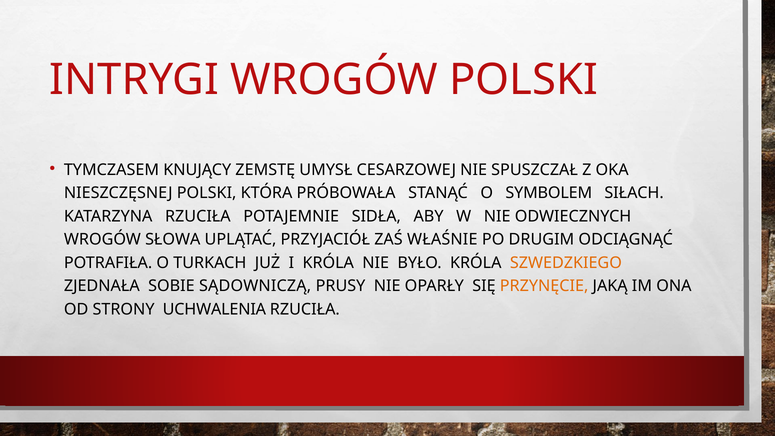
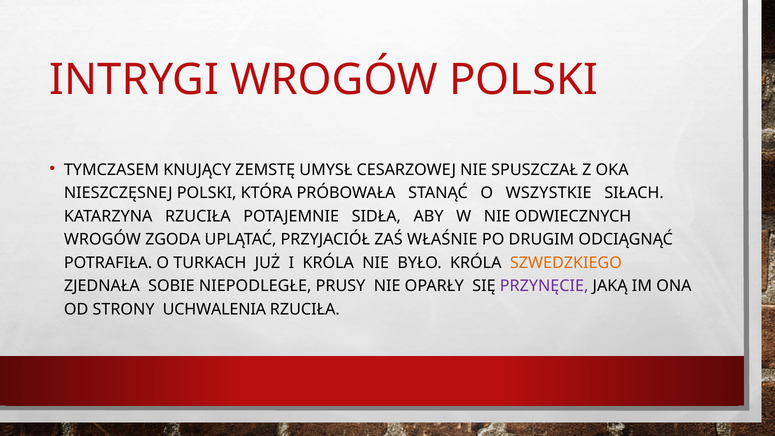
SYMBOLEM: SYMBOLEM -> WSZYSTKIE (549, 193)
SŁOWA: SŁOWA -> ZGODA (173, 239)
SĄDOWNICZĄ: SĄDOWNICZĄ -> NIEPODLEGŁE (255, 286)
PRZYNĘCIE colour: orange -> purple (544, 286)
